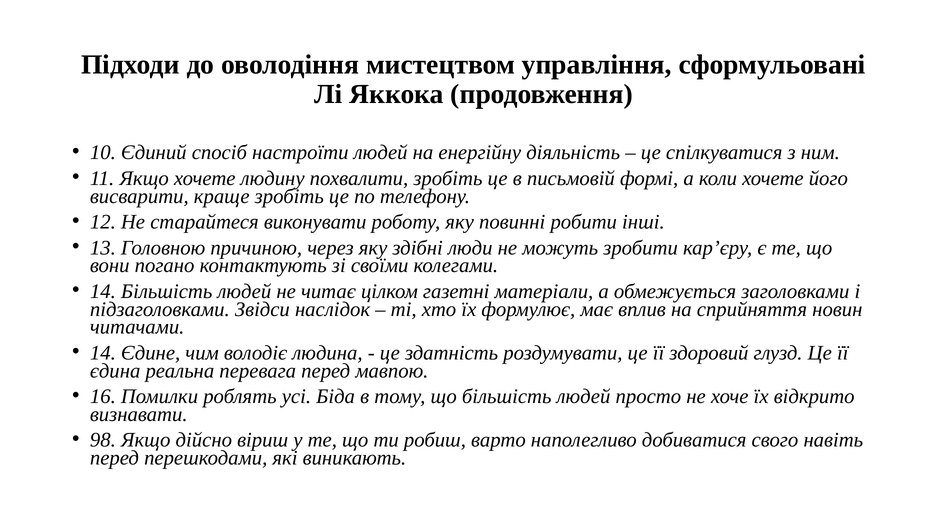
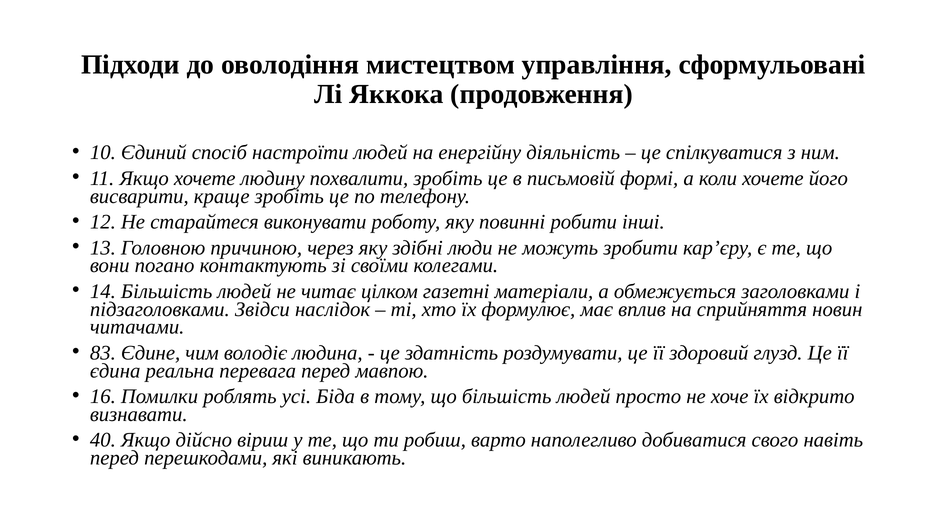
14: 14 -> 83 (103, 353)
98: 98 -> 40 (103, 441)
